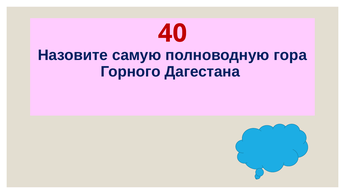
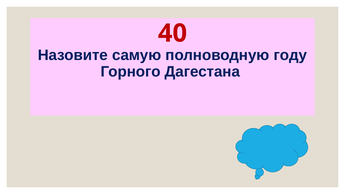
гора: гора -> году (290, 55)
